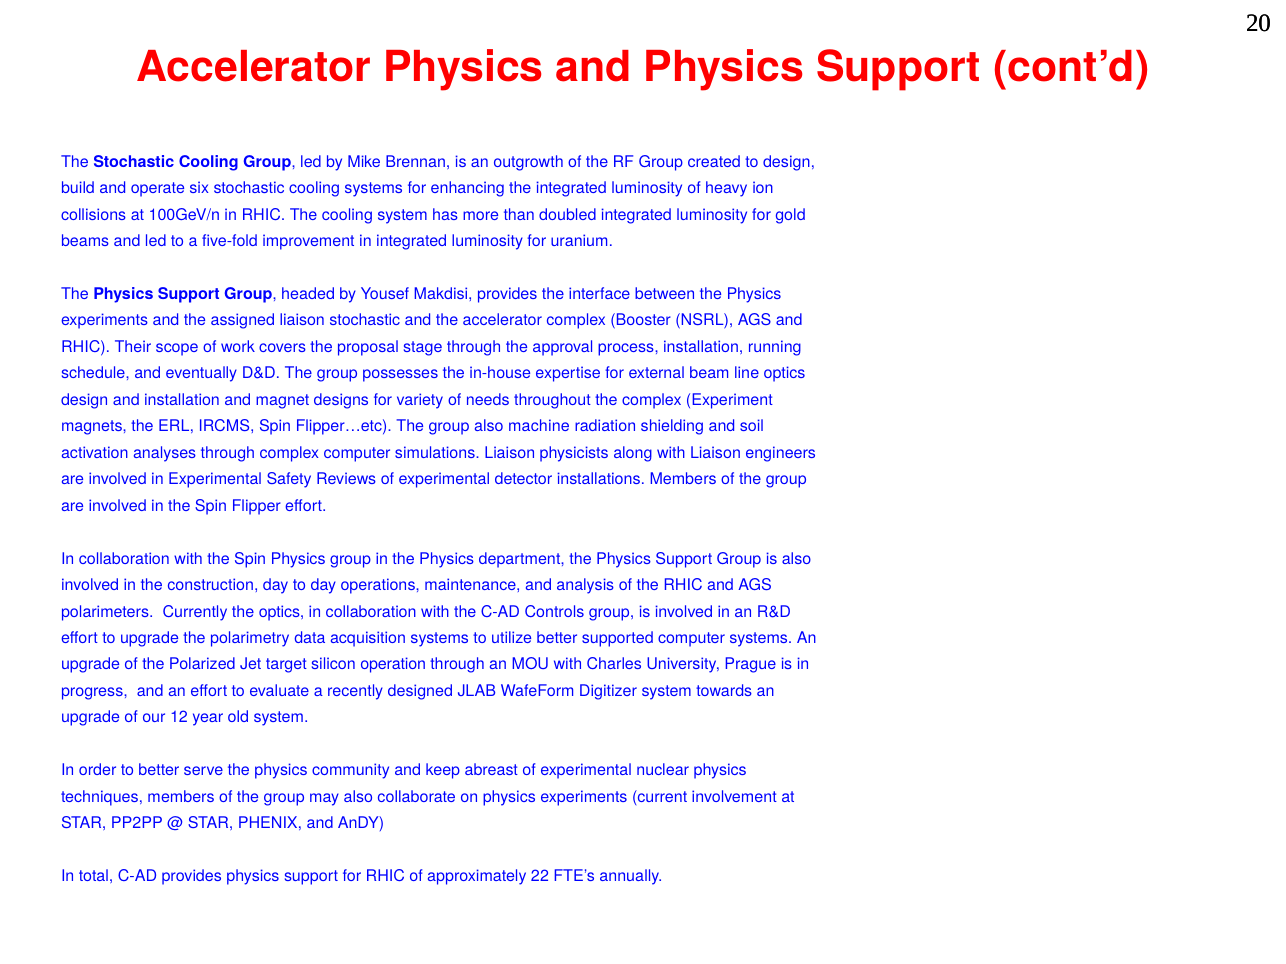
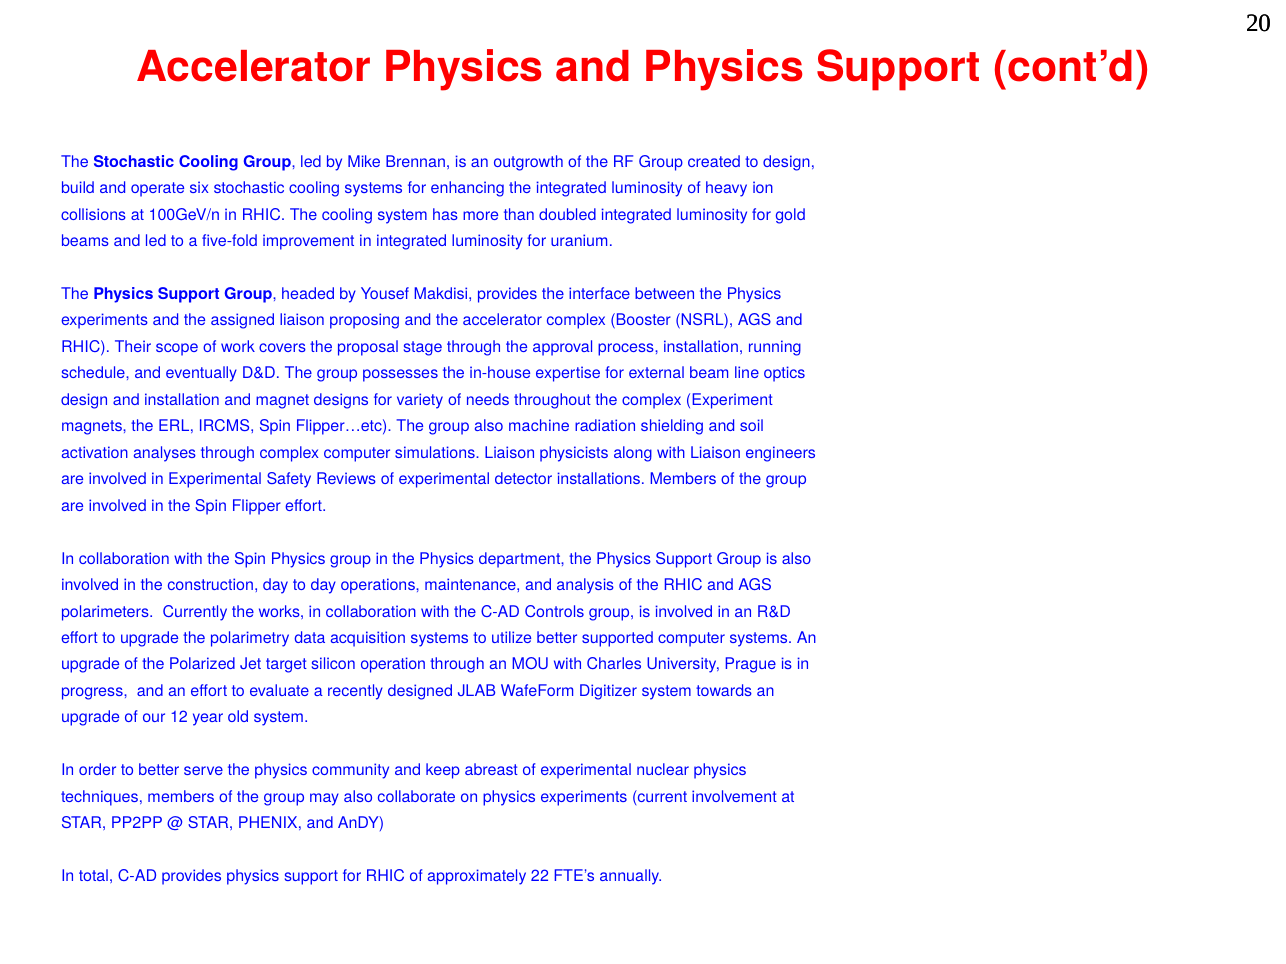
liaison stochastic: stochastic -> proposing (365, 321)
the optics: optics -> works (282, 612)
